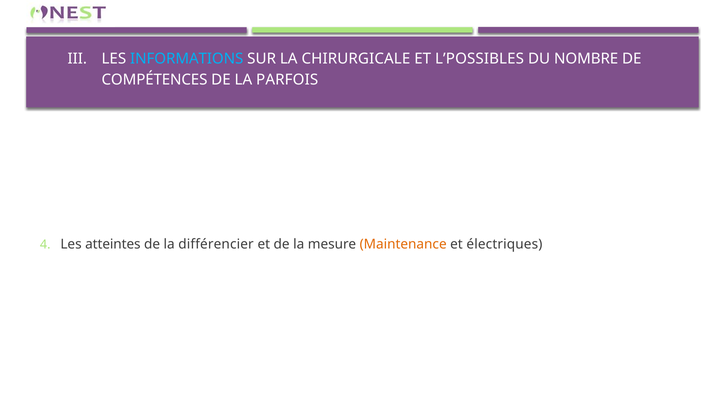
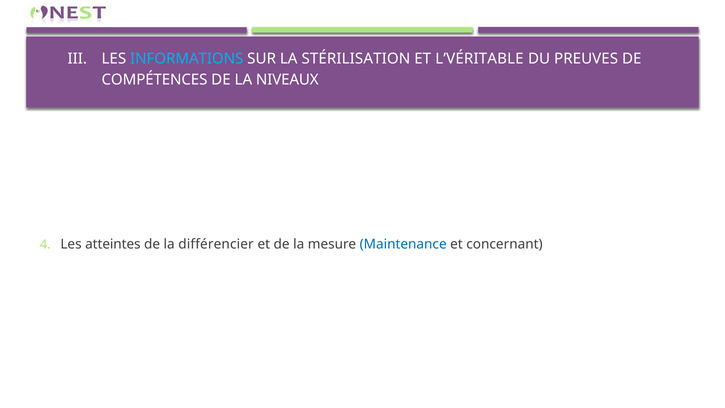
CHIRURGICALE: CHIRURGICALE -> STÉRILISATION (356, 59)
L’POSSIBLES: L’POSSIBLES -> L’VÉRITABLE (479, 59)
NOMBRE: NOMBRE -> PREUVES (586, 59)
PARFOIS: PARFOIS -> NIVEAUX (287, 79)
Maintenance colour: orange -> blue (403, 244)
électriques: électriques -> concernant (505, 244)
